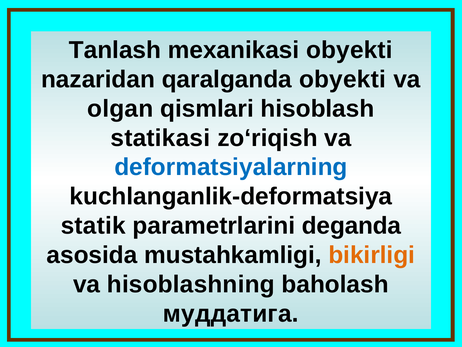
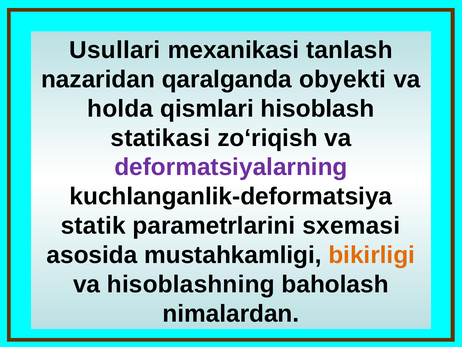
Tanlash: Tanlash -> Usullari (115, 50)
mexanikasi obyekti: obyekti -> tanlash (349, 50)
olgan: olgan -> holda (120, 108)
deformatsiyalarning colour: blue -> purple (231, 167)
deganda: deganda -> sxemasi (351, 226)
муддатига: муддатига -> nimalardan (231, 313)
